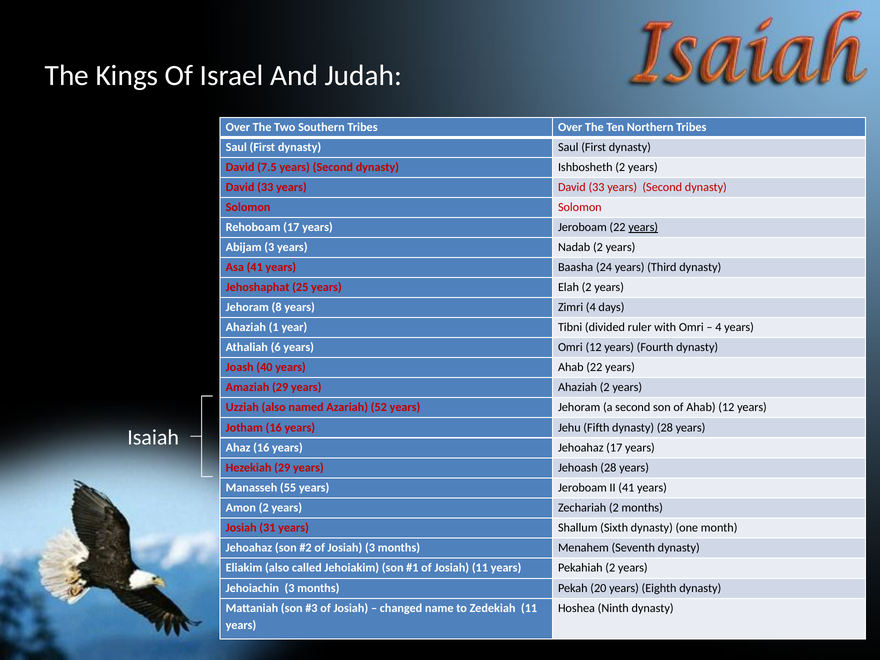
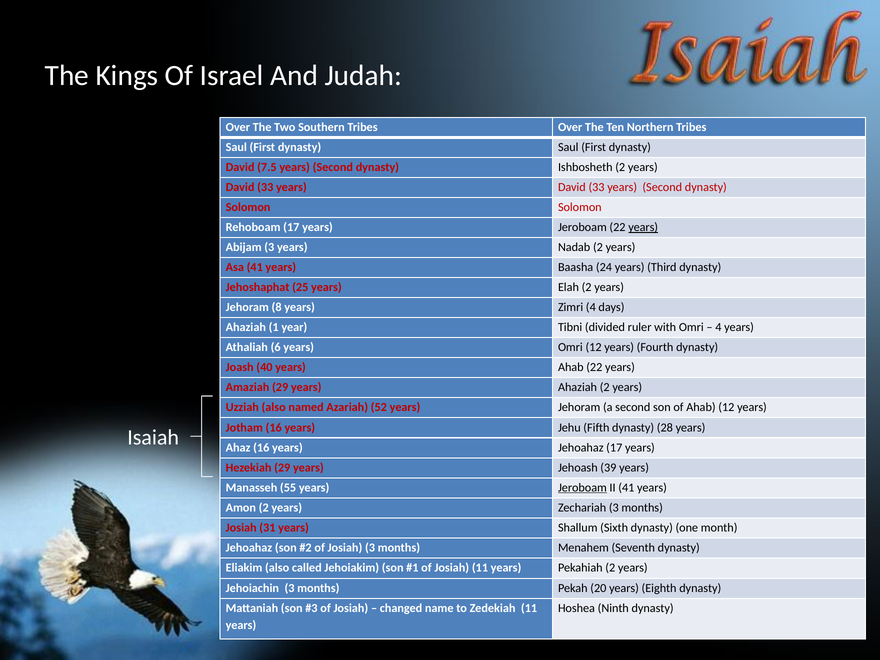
Jehoash 28: 28 -> 39 (608, 468)
Jeroboam underline: none -> present (582, 488)
Zechariah 2: 2 -> 3 (614, 508)
